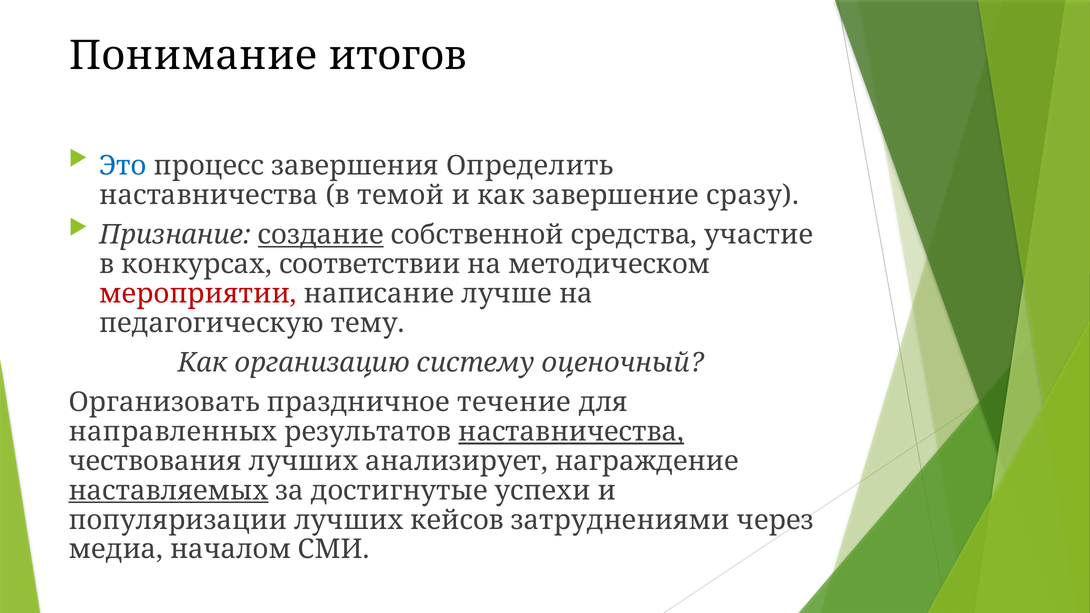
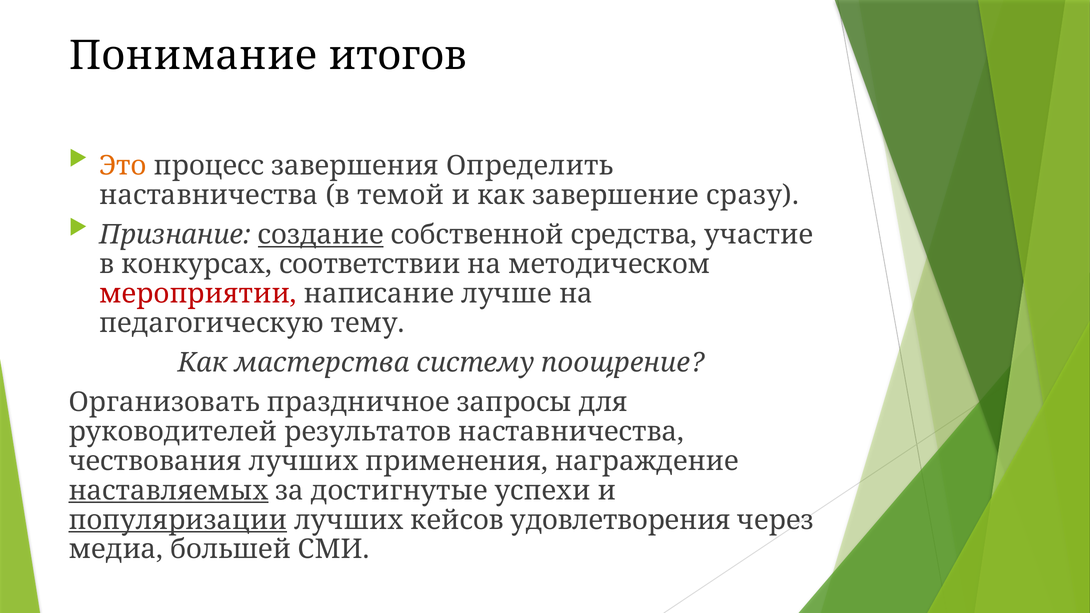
Это colour: blue -> orange (123, 166)
организацию: организацию -> мастерства (322, 363)
оценочный: оценочный -> поощрение (623, 363)
течение: течение -> запросы (514, 402)
направленных: направленных -> руководителей (173, 432)
наставничества underline: present -> none (571, 432)
анализирует: анализирует -> применения (457, 461)
популяризации underline: none -> present (178, 520)
затруднениями: затруднениями -> удовлетворения (620, 520)
началом: началом -> большей (231, 550)
